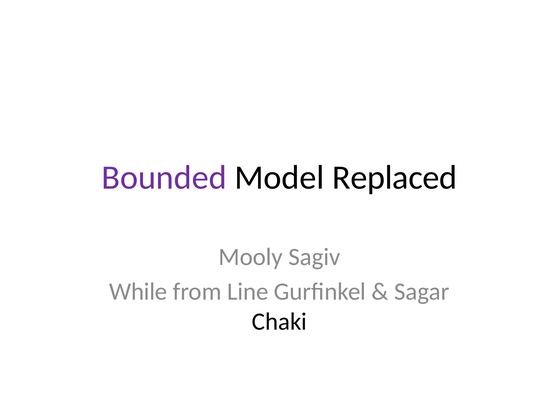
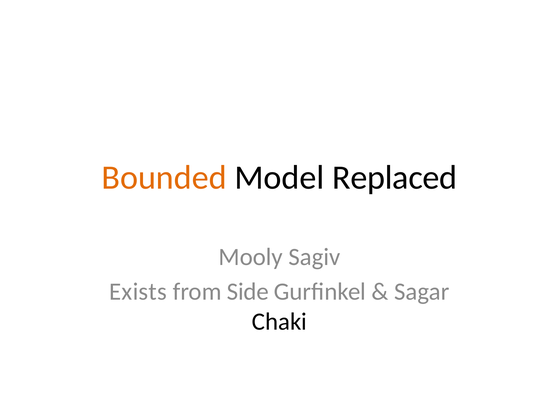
Bounded colour: purple -> orange (164, 178)
While: While -> Exists (138, 292)
Line: Line -> Side (248, 292)
